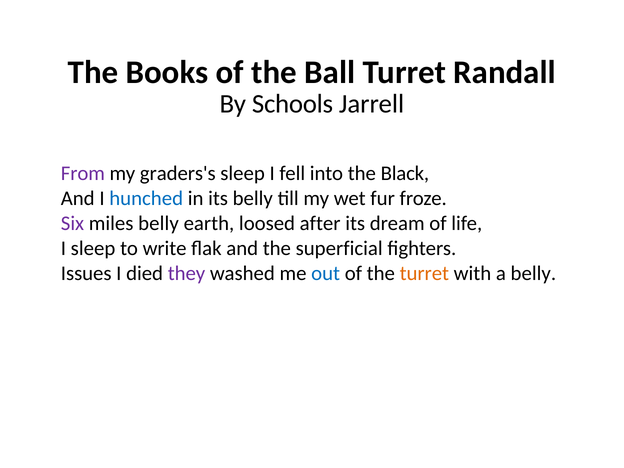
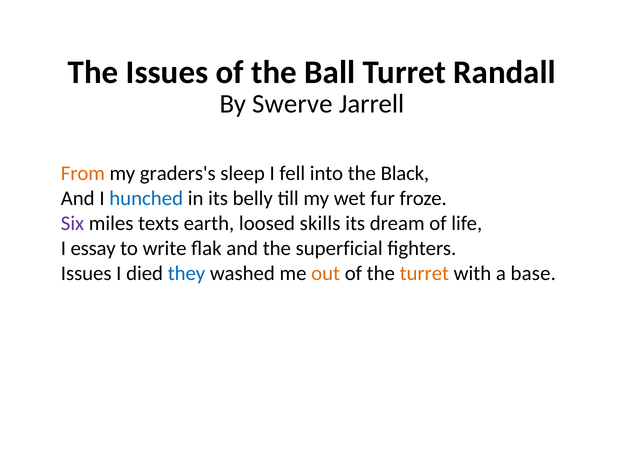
The Books: Books -> Issues (167, 72)
Schools: Schools -> Swerve (292, 104)
From colour: purple -> orange (83, 173)
miles belly: belly -> texts (159, 223)
after: after -> skills (320, 223)
I sleep: sleep -> essay (93, 248)
they colour: purple -> blue (187, 273)
out colour: blue -> orange (326, 273)
a belly: belly -> base (533, 273)
